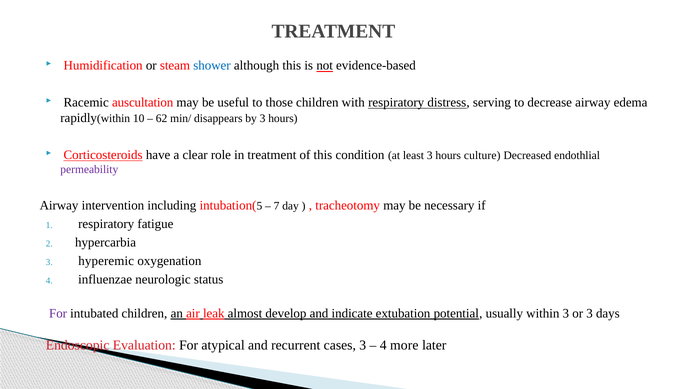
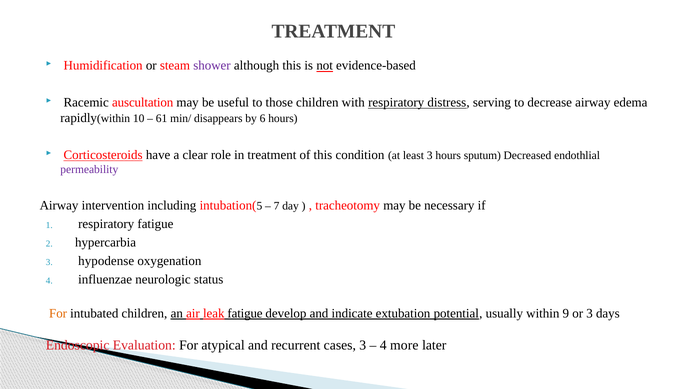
shower colour: blue -> purple (212, 66)
62: 62 -> 61 (162, 119)
by 3: 3 -> 6 (263, 119)
culture: culture -> sputum (482, 155)
hyperemic: hyperemic -> hypodense (106, 261)
For colour: purple -> orange (58, 313)
leak almost: almost -> fatigue (245, 313)
within 3: 3 -> 9 (566, 313)
